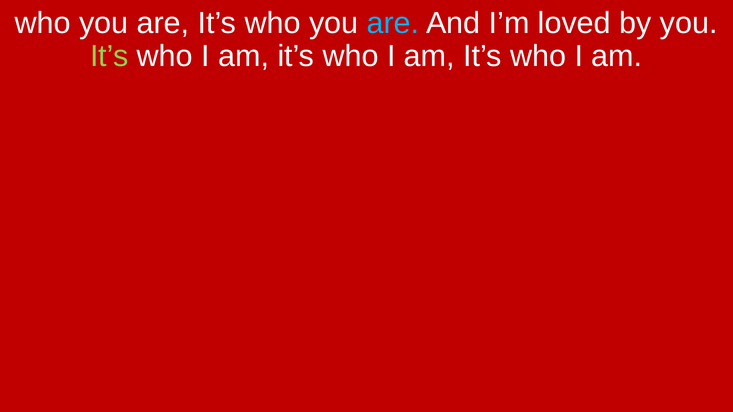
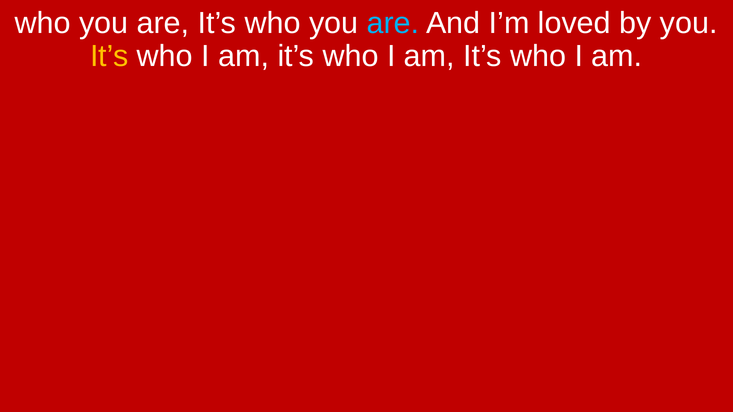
It’s colour: light green -> yellow (109, 56)
